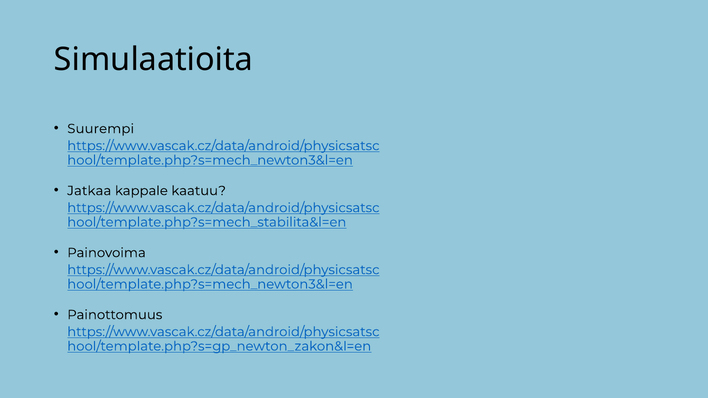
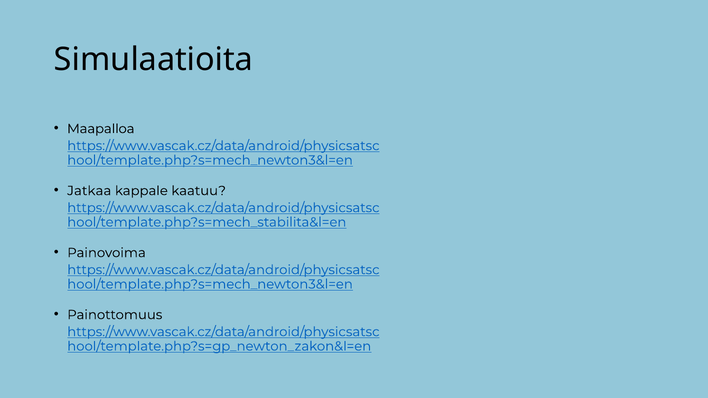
Suurempi: Suurempi -> Maapalloa (101, 129)
